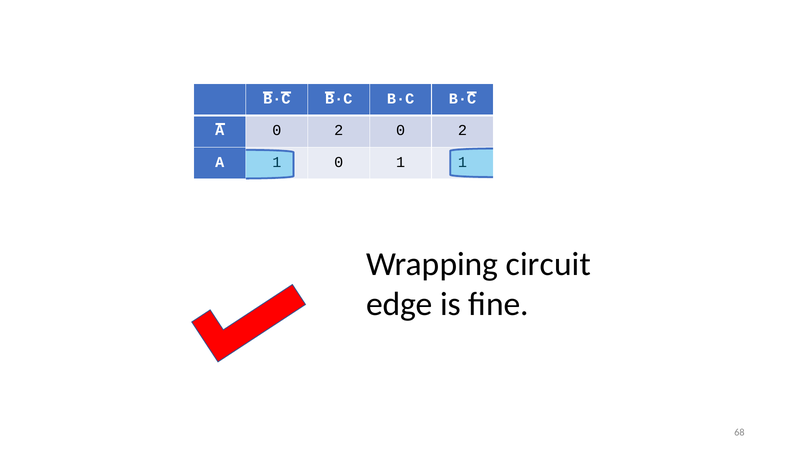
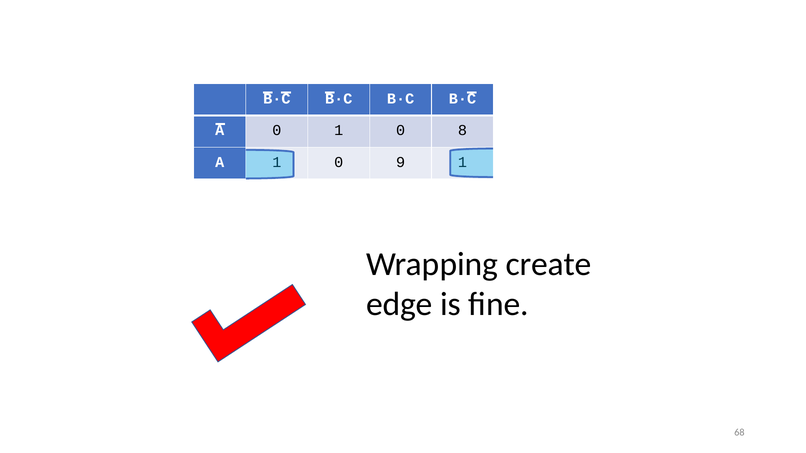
A 0 2: 2 -> 1 (339, 130)
2: 2 -> 8 (462, 130)
0 1: 1 -> 9 (401, 162)
circuit: circuit -> create (549, 264)
